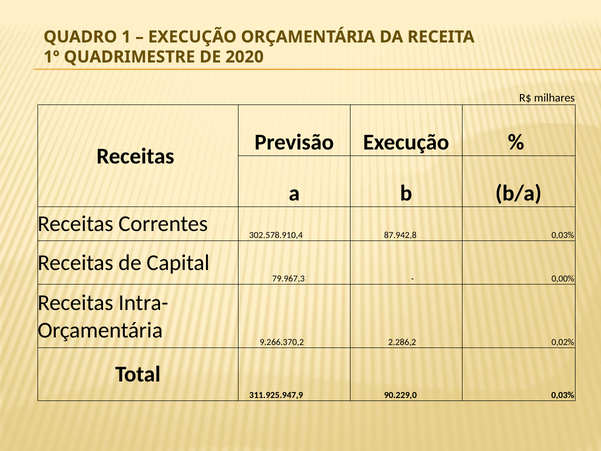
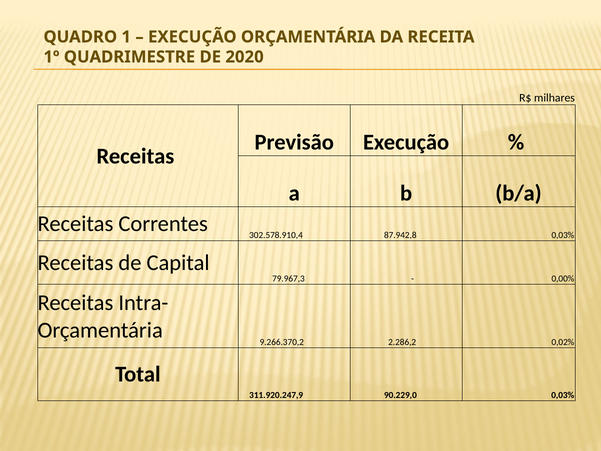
311.925.947,9: 311.925.947,9 -> 311.920.247,9 (276, 395)
